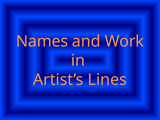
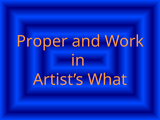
Names: Names -> Proper (42, 41)
Lines: Lines -> What (107, 80)
